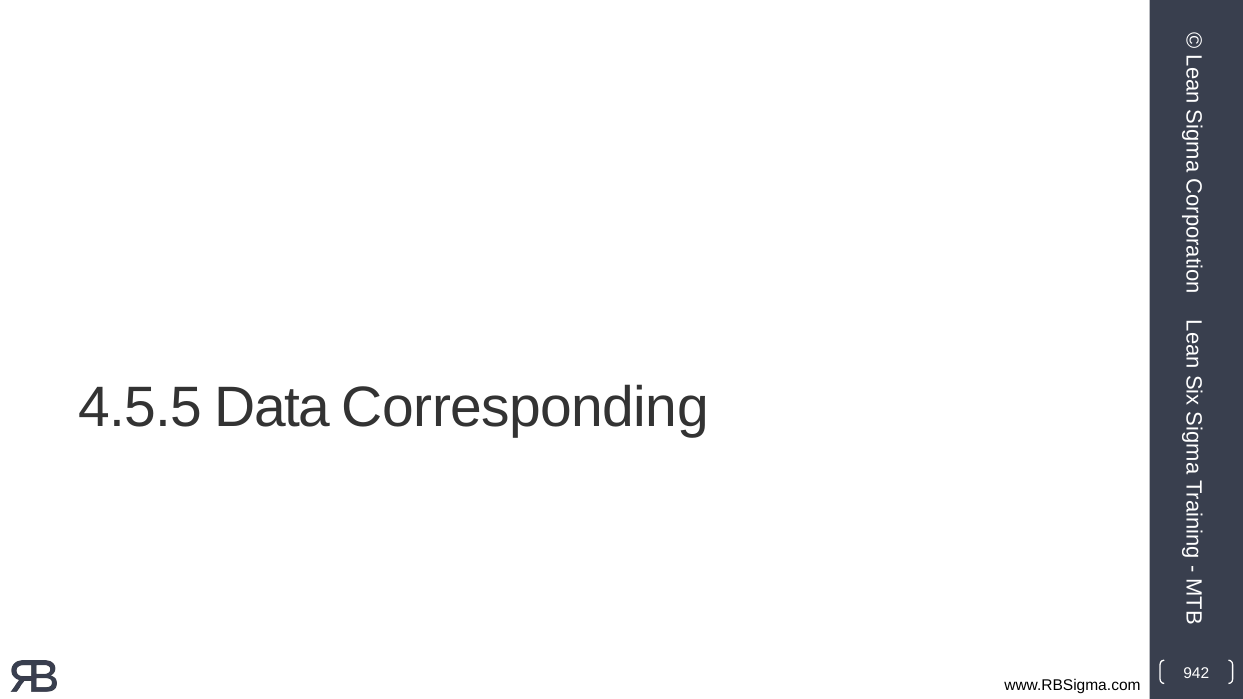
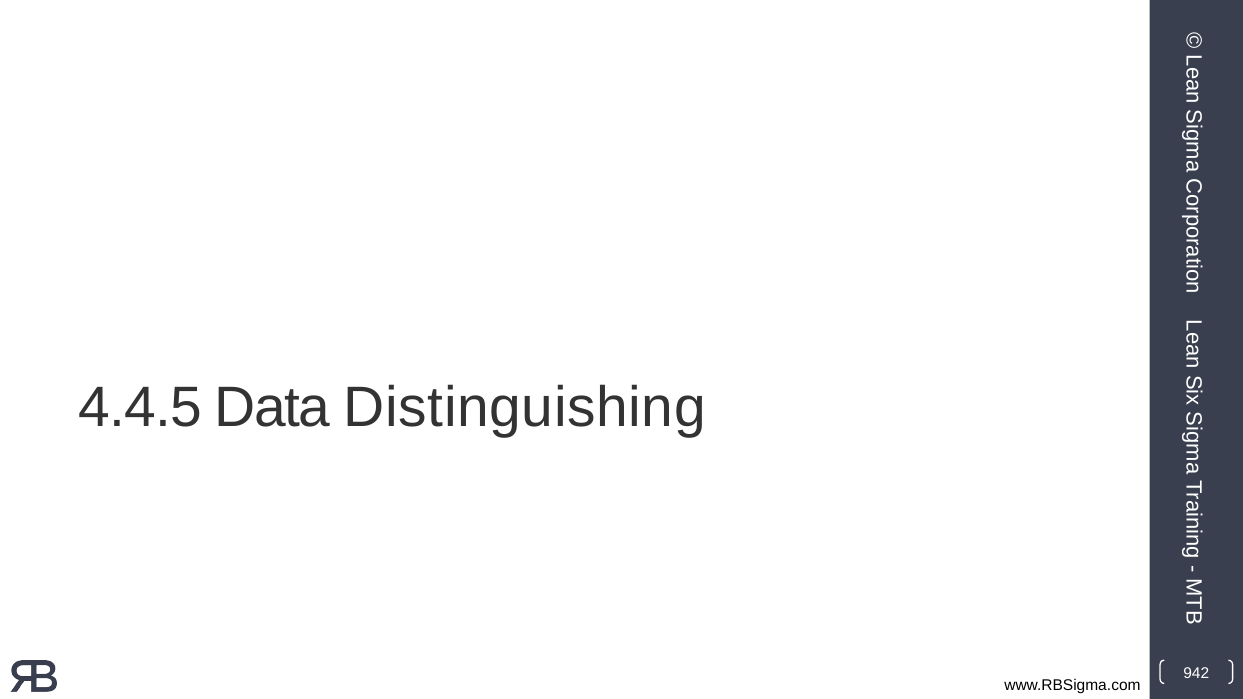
4.5.5: 4.5.5 -> 4.4.5 (140, 408)
Corresponding: Corresponding -> Distinguishing (525, 408)
